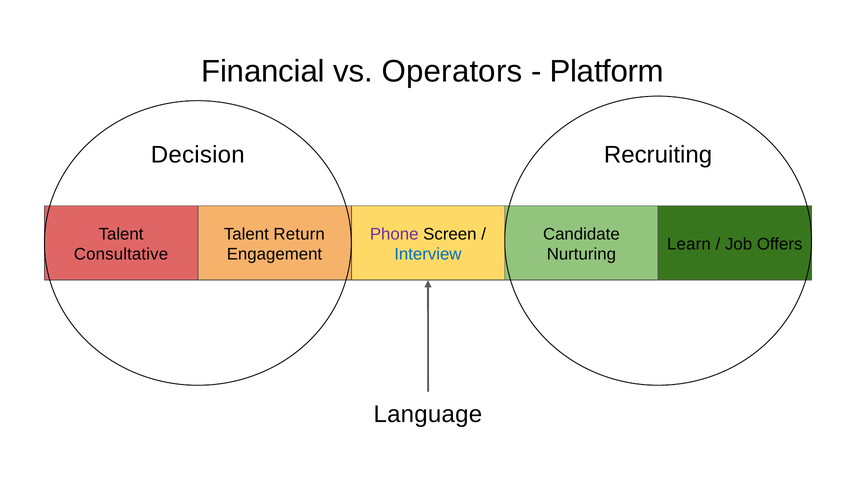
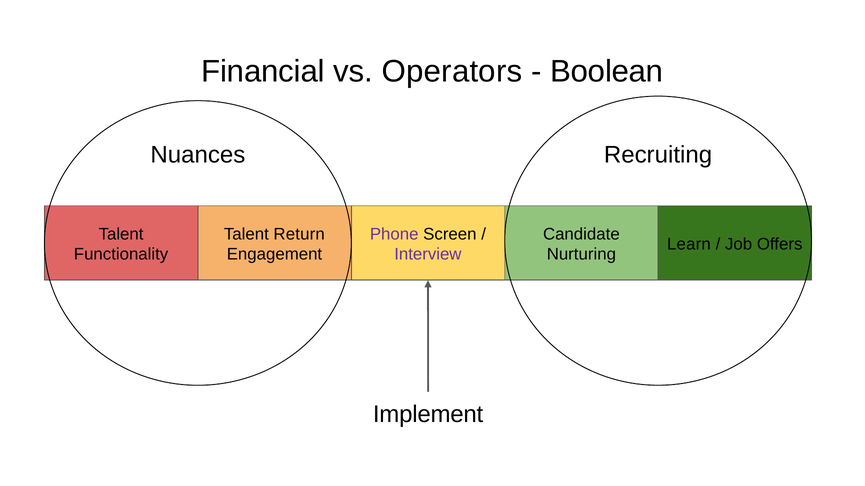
Platform: Platform -> Boolean (607, 72)
Decision: Decision -> Nuances (198, 155)
Consultative: Consultative -> Functionality (121, 255)
Interview colour: blue -> purple (428, 255)
Language: Language -> Implement (428, 415)
